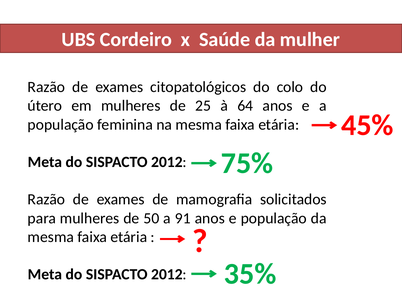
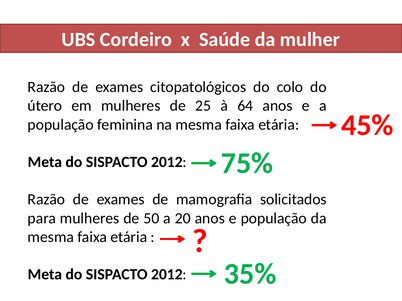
91: 91 -> 20 (183, 219)
